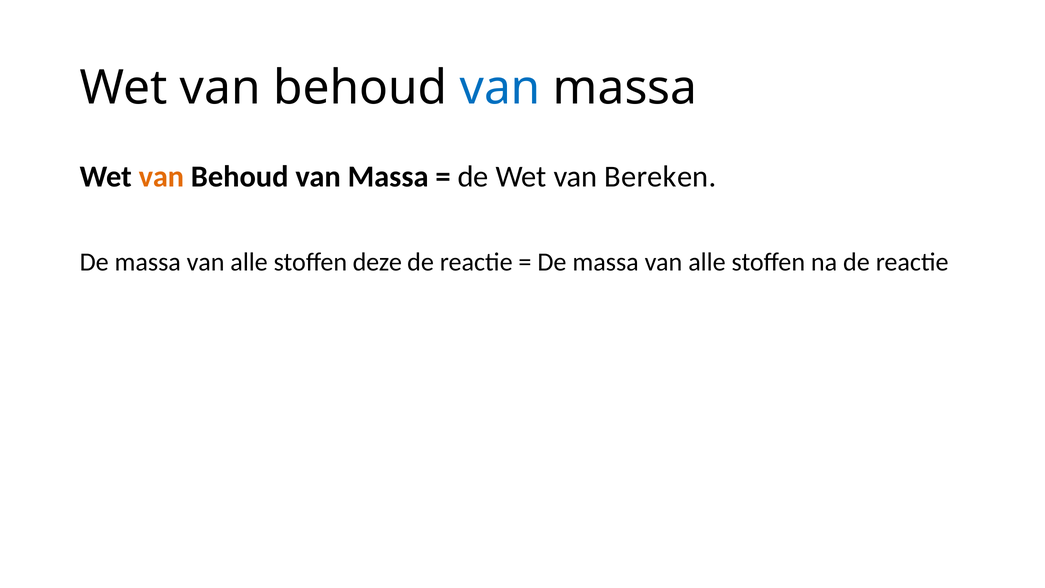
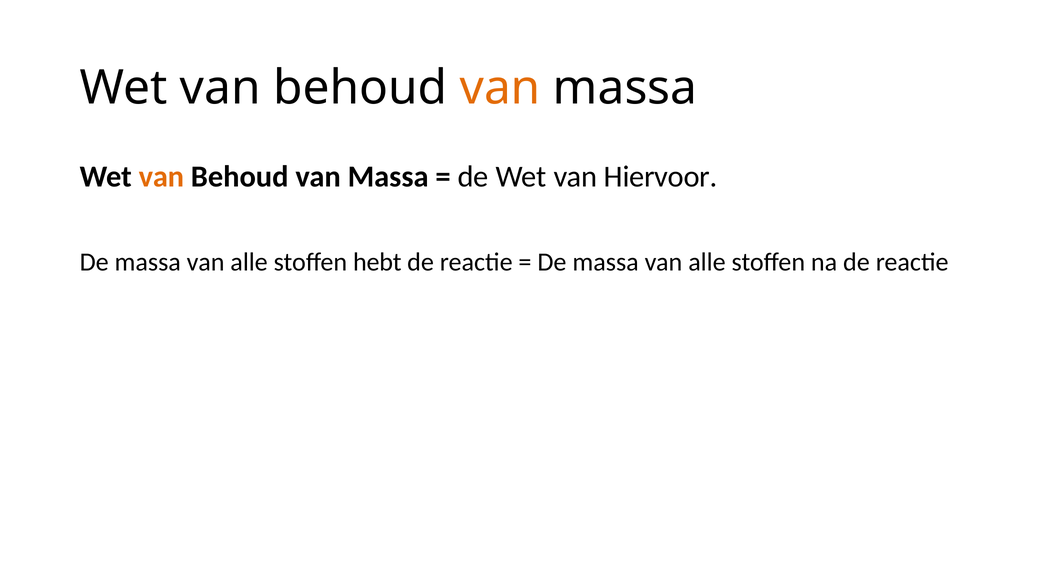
van colour: blue -> orange (500, 88)
Bereken: Bereken -> Hiervoor (661, 177)
deze: deze -> hebt (377, 262)
